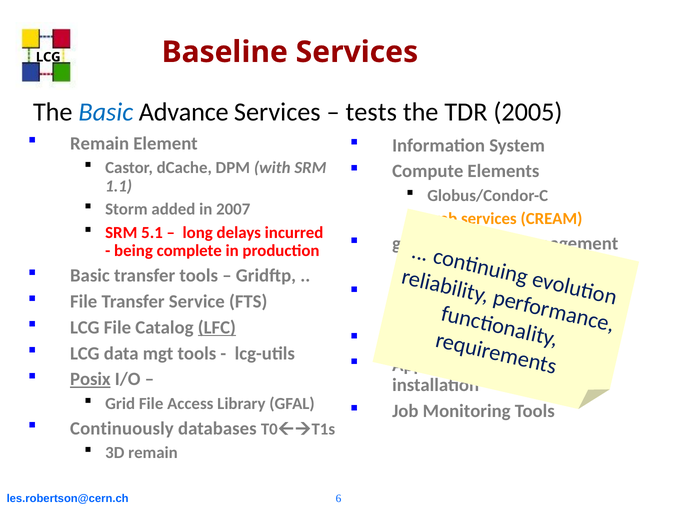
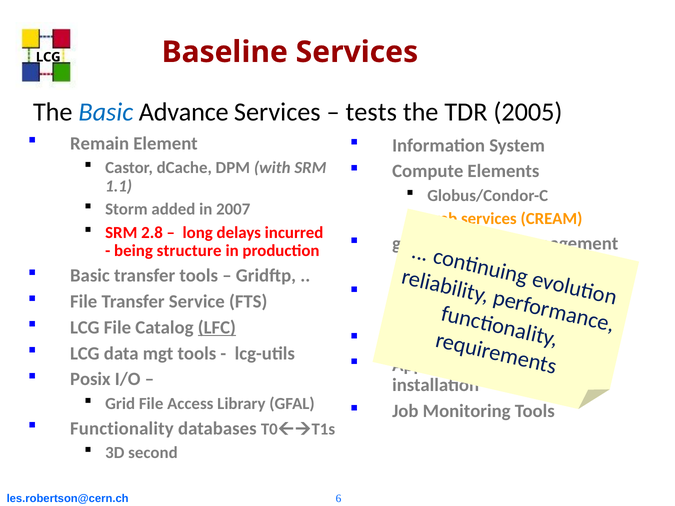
5.1: 5.1 -> 2.8 (152, 233)
complete: complete -> structure (189, 251)
Posix underline: present -> none (90, 379)
Continuously: Continuously -> Functionality (122, 429)
3D remain: remain -> second (153, 453)
